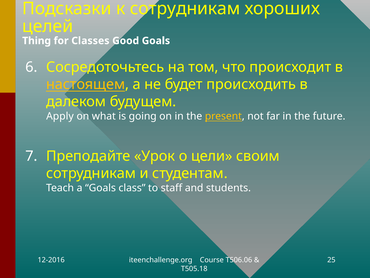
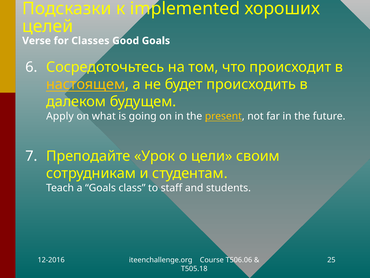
к сотрудникам: сотрудникам -> implemented (185, 9)
Thing: Thing -> Verse (37, 41)
